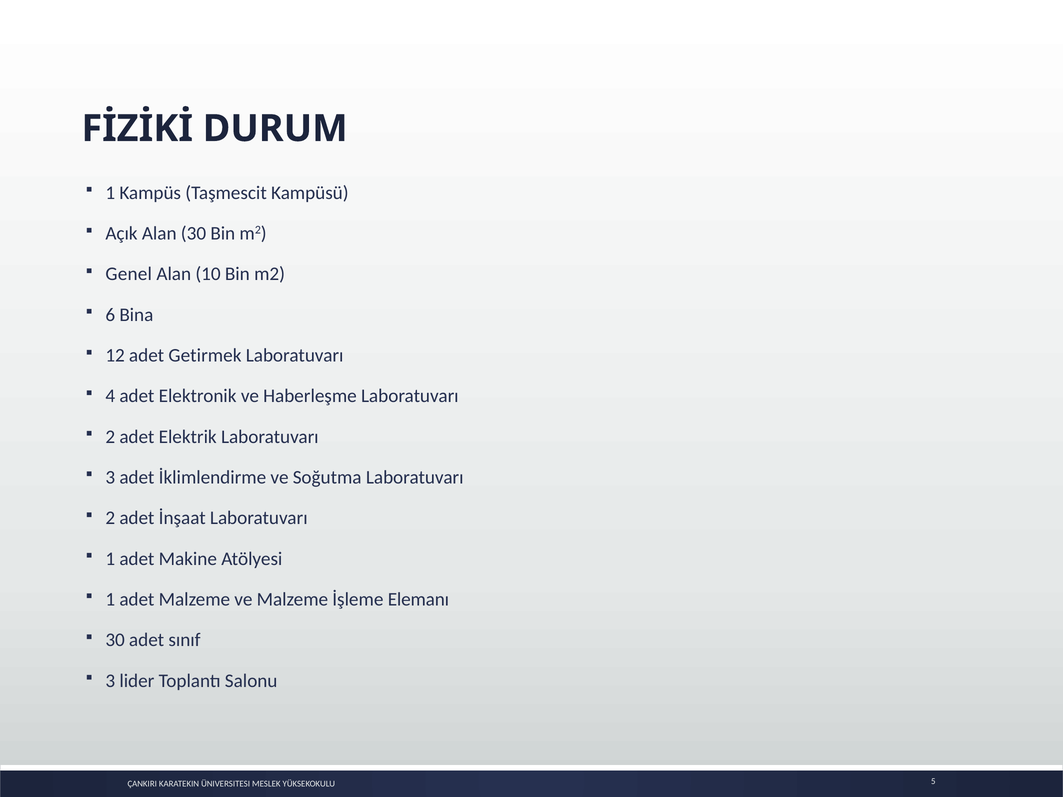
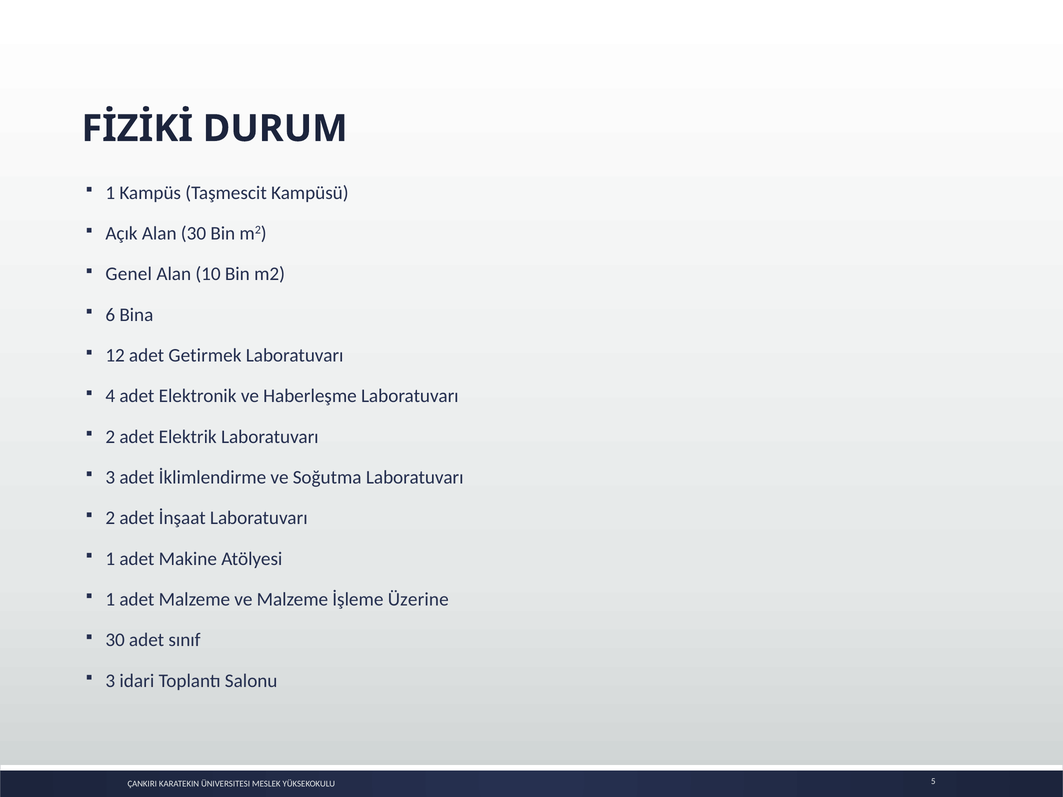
Elemanı: Elemanı -> Üzerine (418, 600)
lider: lider -> idari (137, 681)
